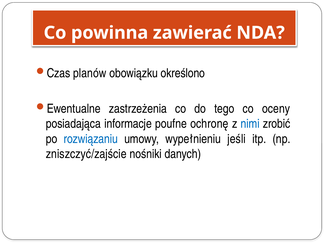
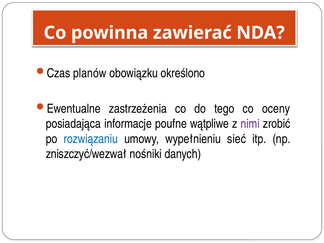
ochronę: ochronę -> wątpliwe (209, 124)
nimi colour: blue -> purple (250, 124)
jeśli: jeśli -> sieć (237, 139)
zniszczyć/zajście: zniszczyć/zajście -> zniszczyć/wezwał (86, 154)
